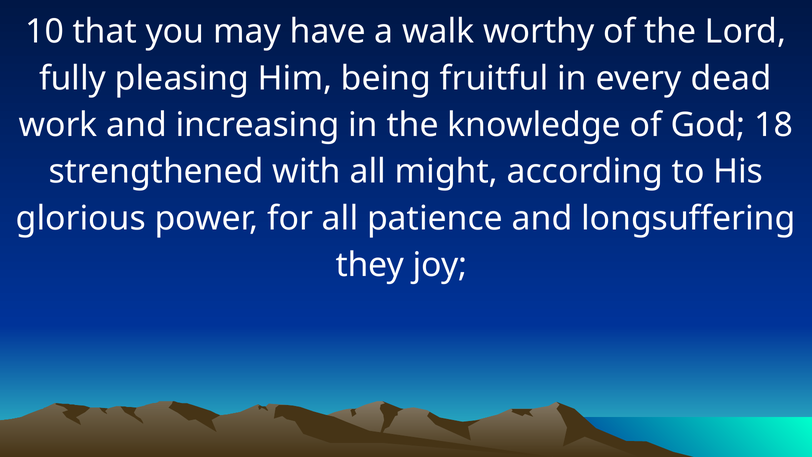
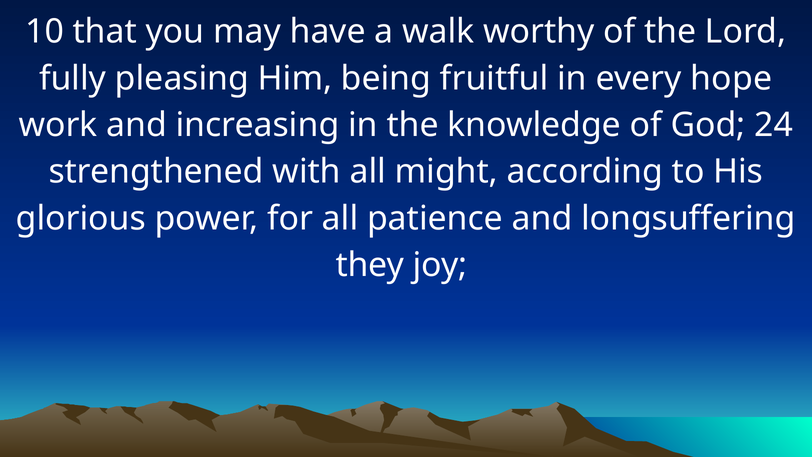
dead: dead -> hope (731, 78)
18: 18 -> 24 (774, 125)
